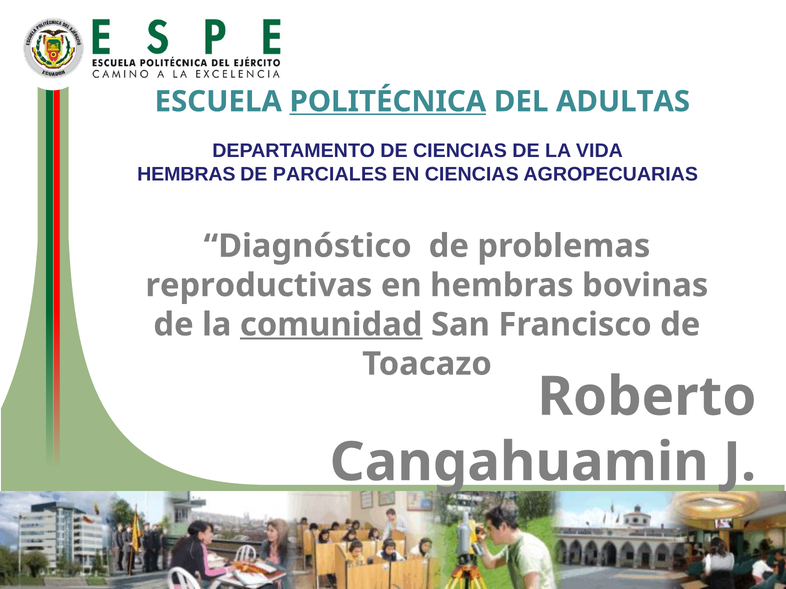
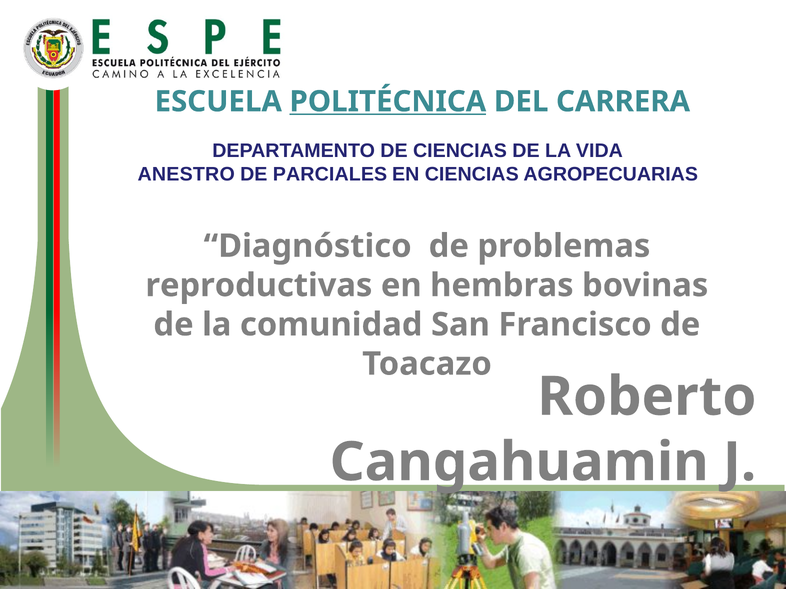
ADULTAS: ADULTAS -> CARRERA (623, 102)
HEMBRAS: HEMBRAS -> ANESTRO (186, 174)
comunidad underline: present -> none (331, 325)
